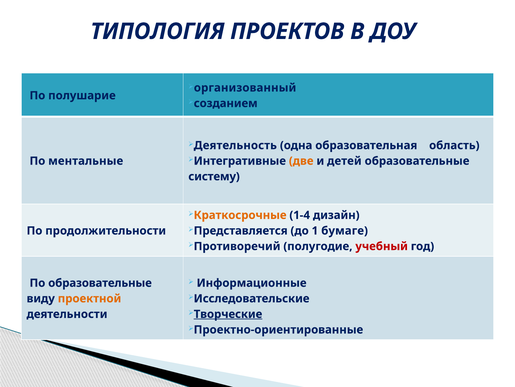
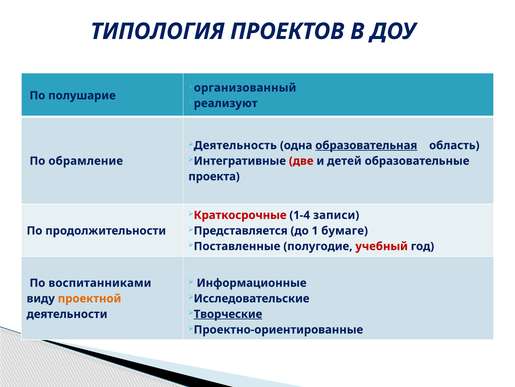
созданием: созданием -> реализуют (226, 103)
образовательная underline: none -> present (366, 145)
две colour: orange -> red (301, 161)
ментальные: ментальные -> обрамление (86, 161)
систему: систему -> проекта (214, 176)
Краткосрочные colour: orange -> red (240, 215)
дизайн: дизайн -> записи (336, 215)
Противоречий: Противоречий -> Поставленные (237, 246)
По образовательные: образовательные -> воспитанниками (100, 282)
